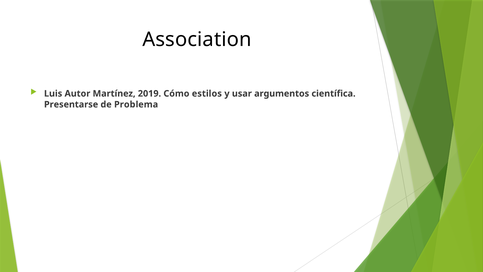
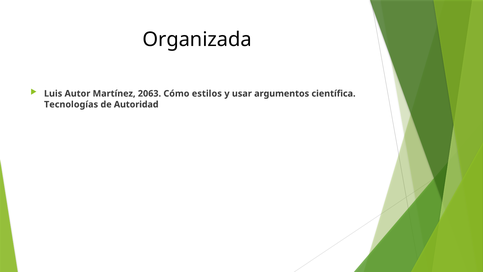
Association: Association -> Organizada (197, 39)
2019: 2019 -> 2063 (149, 93)
Presentarse: Presentarse -> Tecnologías (71, 104)
Problema: Problema -> Autoridad (136, 104)
